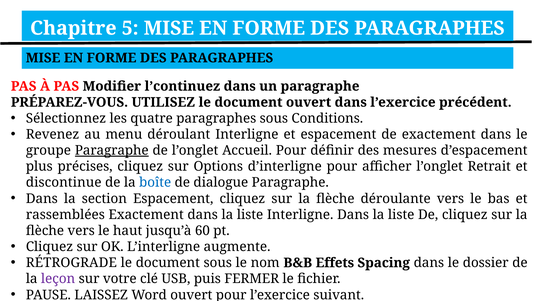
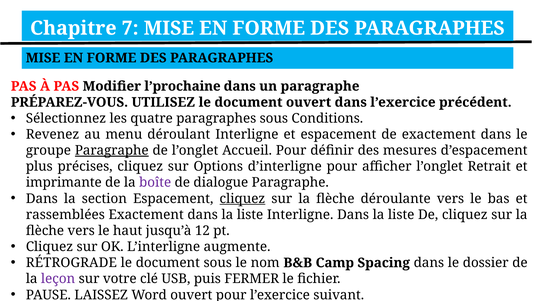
5: 5 -> 7 (130, 28)
l’continuez: l’continuez -> l’prochaine (182, 86)
discontinue: discontinue -> imprimante (64, 183)
boîte colour: blue -> purple (155, 183)
cliquez underline: none -> present (242, 199)
60: 60 -> 12 (202, 231)
Effets: Effets -> Camp (335, 263)
